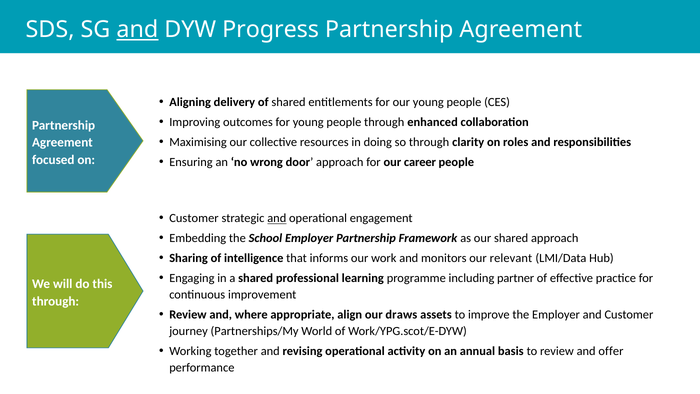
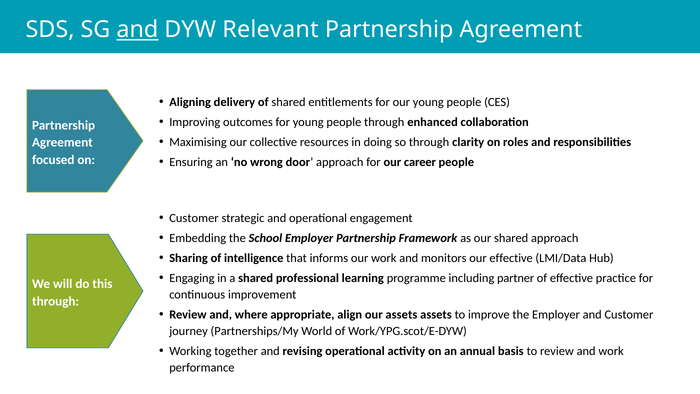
Progress: Progress -> Relevant (270, 30)
and underline: present -> none (277, 218)
our relevant: relevant -> effective (511, 258)
our draws: draws -> assets (401, 315)
and offer: offer -> work (611, 351)
